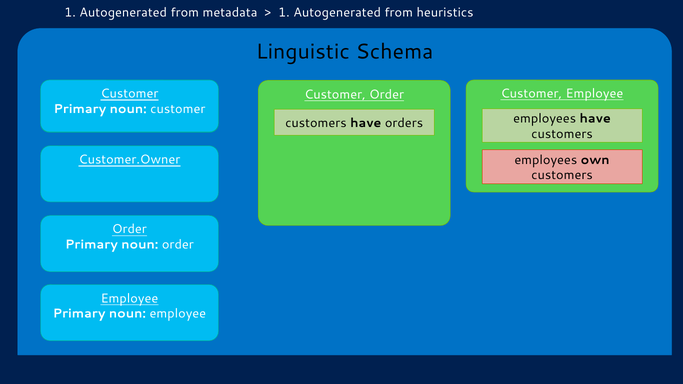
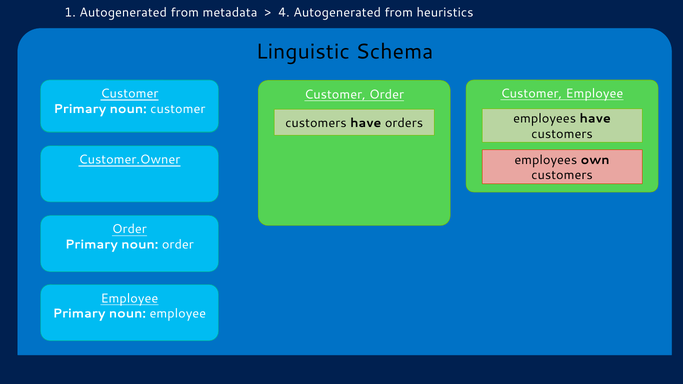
1: 1 -> 4 (284, 12)
